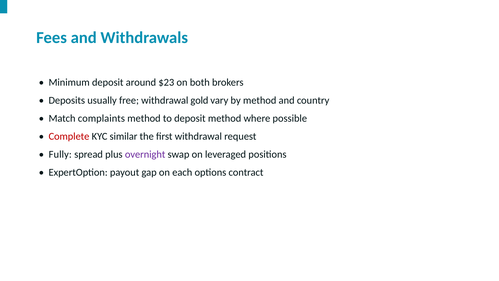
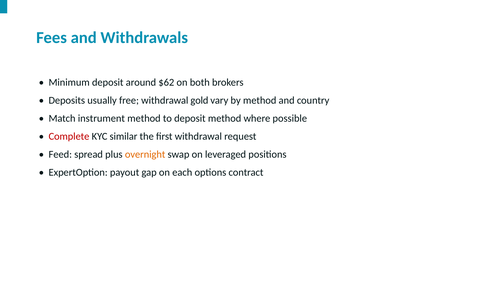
$23: $23 -> $62 (166, 82)
complaints: complaints -> instrument (101, 118)
Fully: Fully -> Feed (60, 154)
overnight colour: purple -> orange (145, 154)
